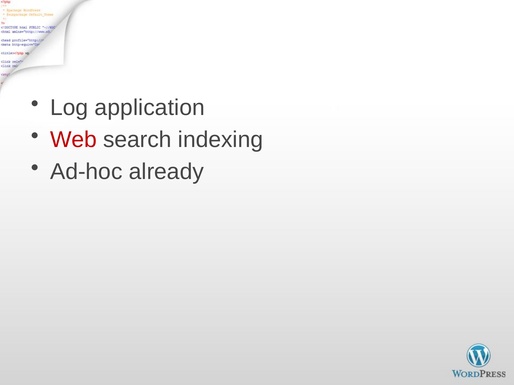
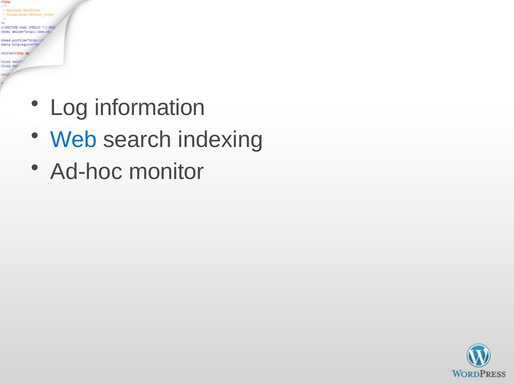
application: application -> information (150, 108)
Web colour: red -> blue (73, 140)
already: already -> monitor (166, 172)
